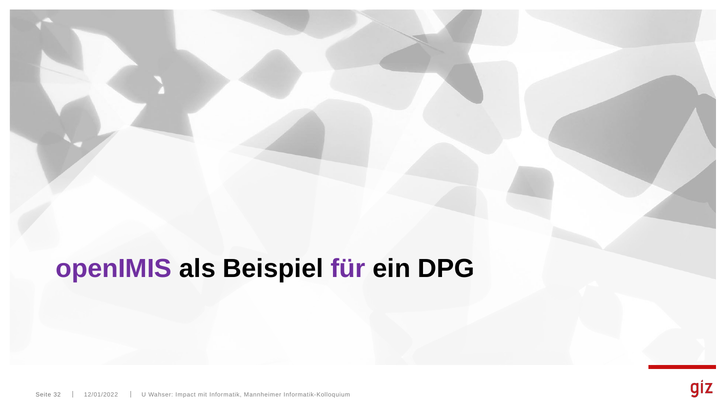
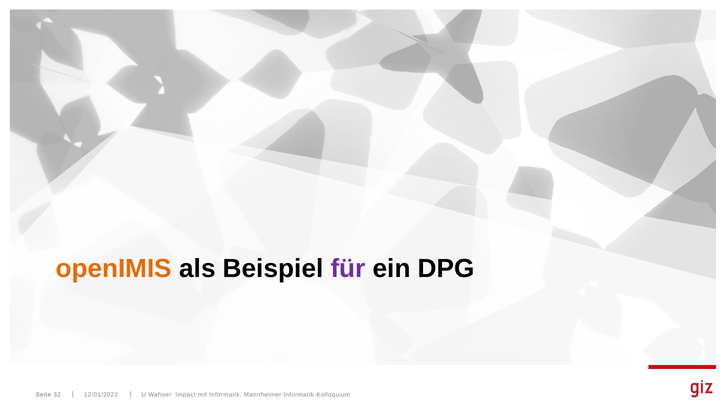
openIMIS colour: purple -> orange (114, 269)
